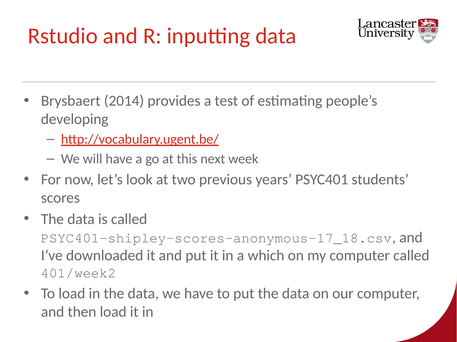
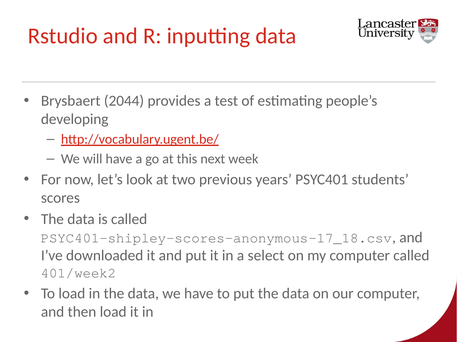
2014: 2014 -> 2044 (124, 101)
which: which -> select (266, 256)
